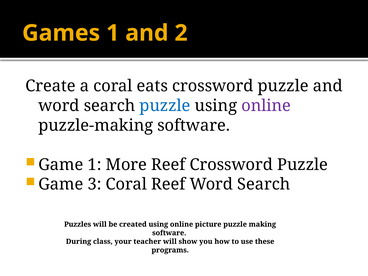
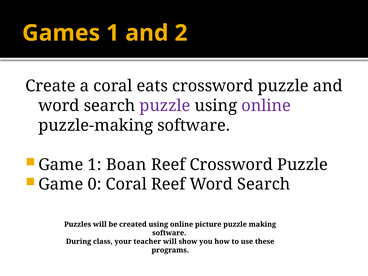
puzzle colour: blue -> purple (165, 106)
More: More -> Boan (126, 165)
3: 3 -> 0 (95, 184)
